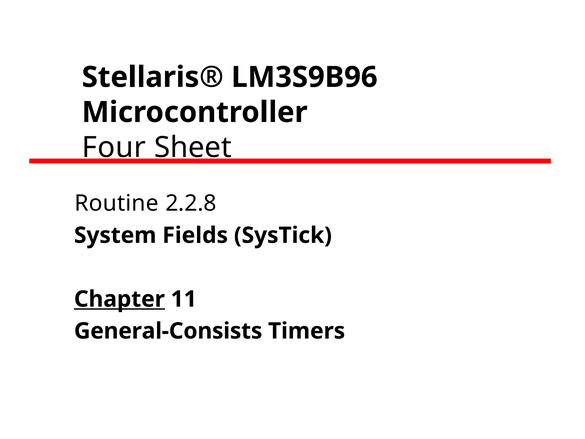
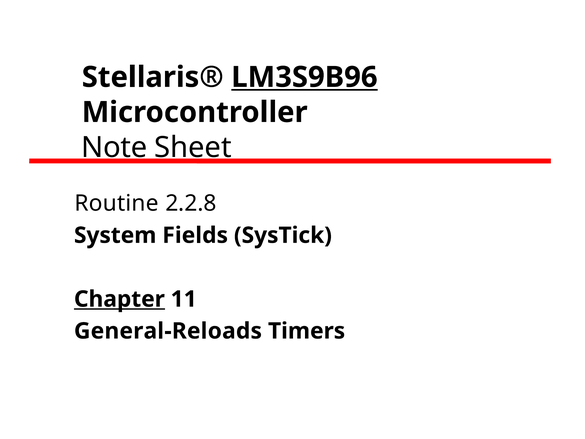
LM3S9B96 underline: none -> present (304, 77)
Four: Four -> Note (114, 147)
General-Consists: General-Consists -> General-Reloads (168, 331)
